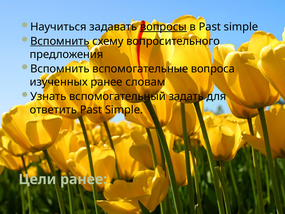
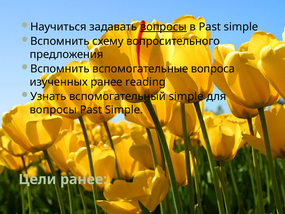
Вспомнить underline: present -> none (60, 41)
словам: словам -> reading (146, 82)
вспомогательный задать: задать -> simple (186, 96)
ответить: ответить -> вопросы (53, 110)
